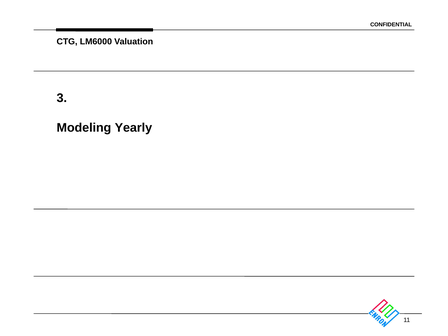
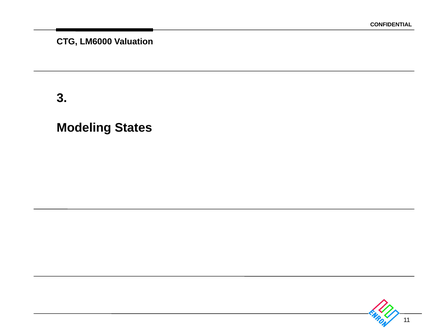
Yearly: Yearly -> States (133, 128)
